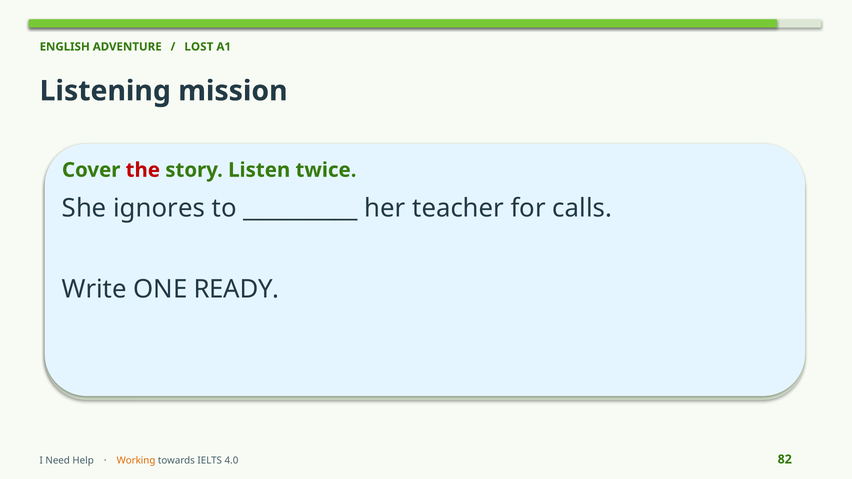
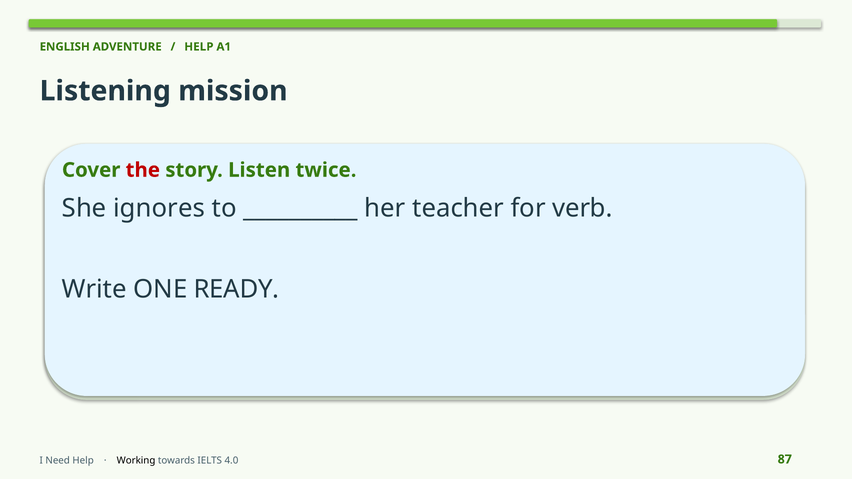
LOST: LOST -> HELP (199, 47)
calls: calls -> verb (582, 209)
Working colour: orange -> black (136, 461)
82: 82 -> 87 (785, 460)
